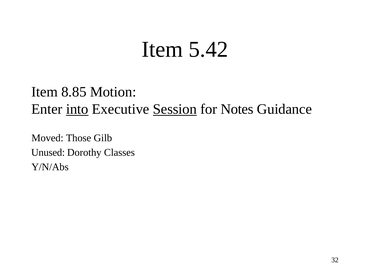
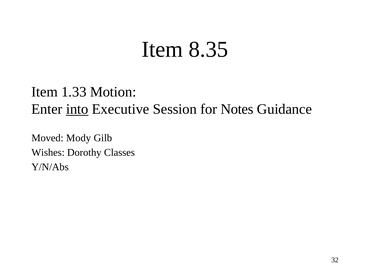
5.42: 5.42 -> 8.35 (208, 49)
8.85: 8.85 -> 1.33 (74, 92)
Session underline: present -> none (175, 109)
Those: Those -> Mody (79, 138)
Unused: Unused -> Wishes (48, 152)
